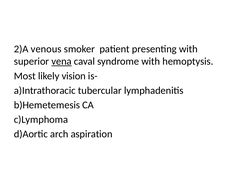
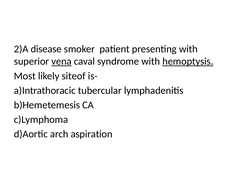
venous: venous -> disease (46, 49)
hemoptysis underline: none -> present (188, 61)
vision: vision -> siteof (74, 76)
